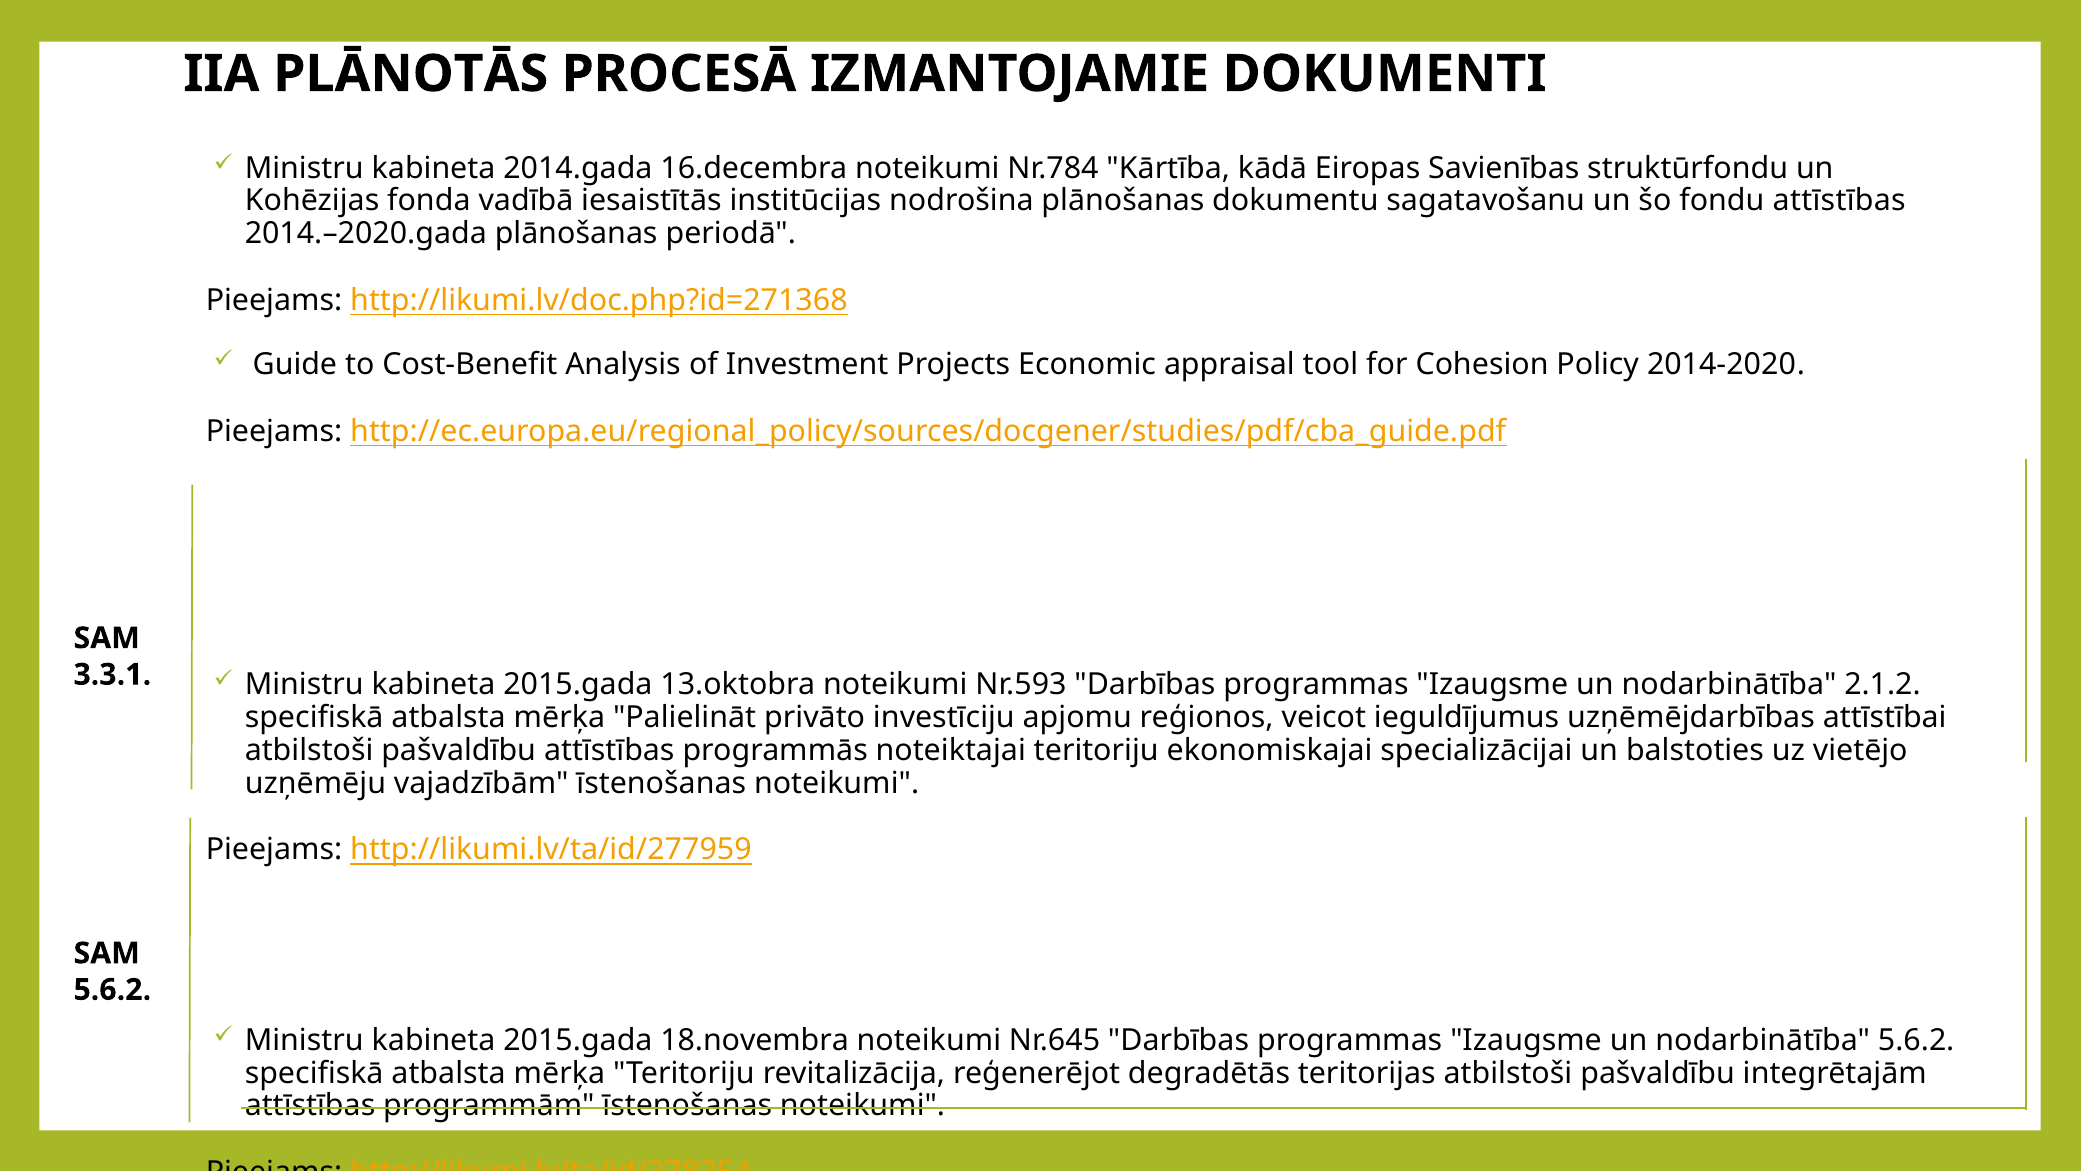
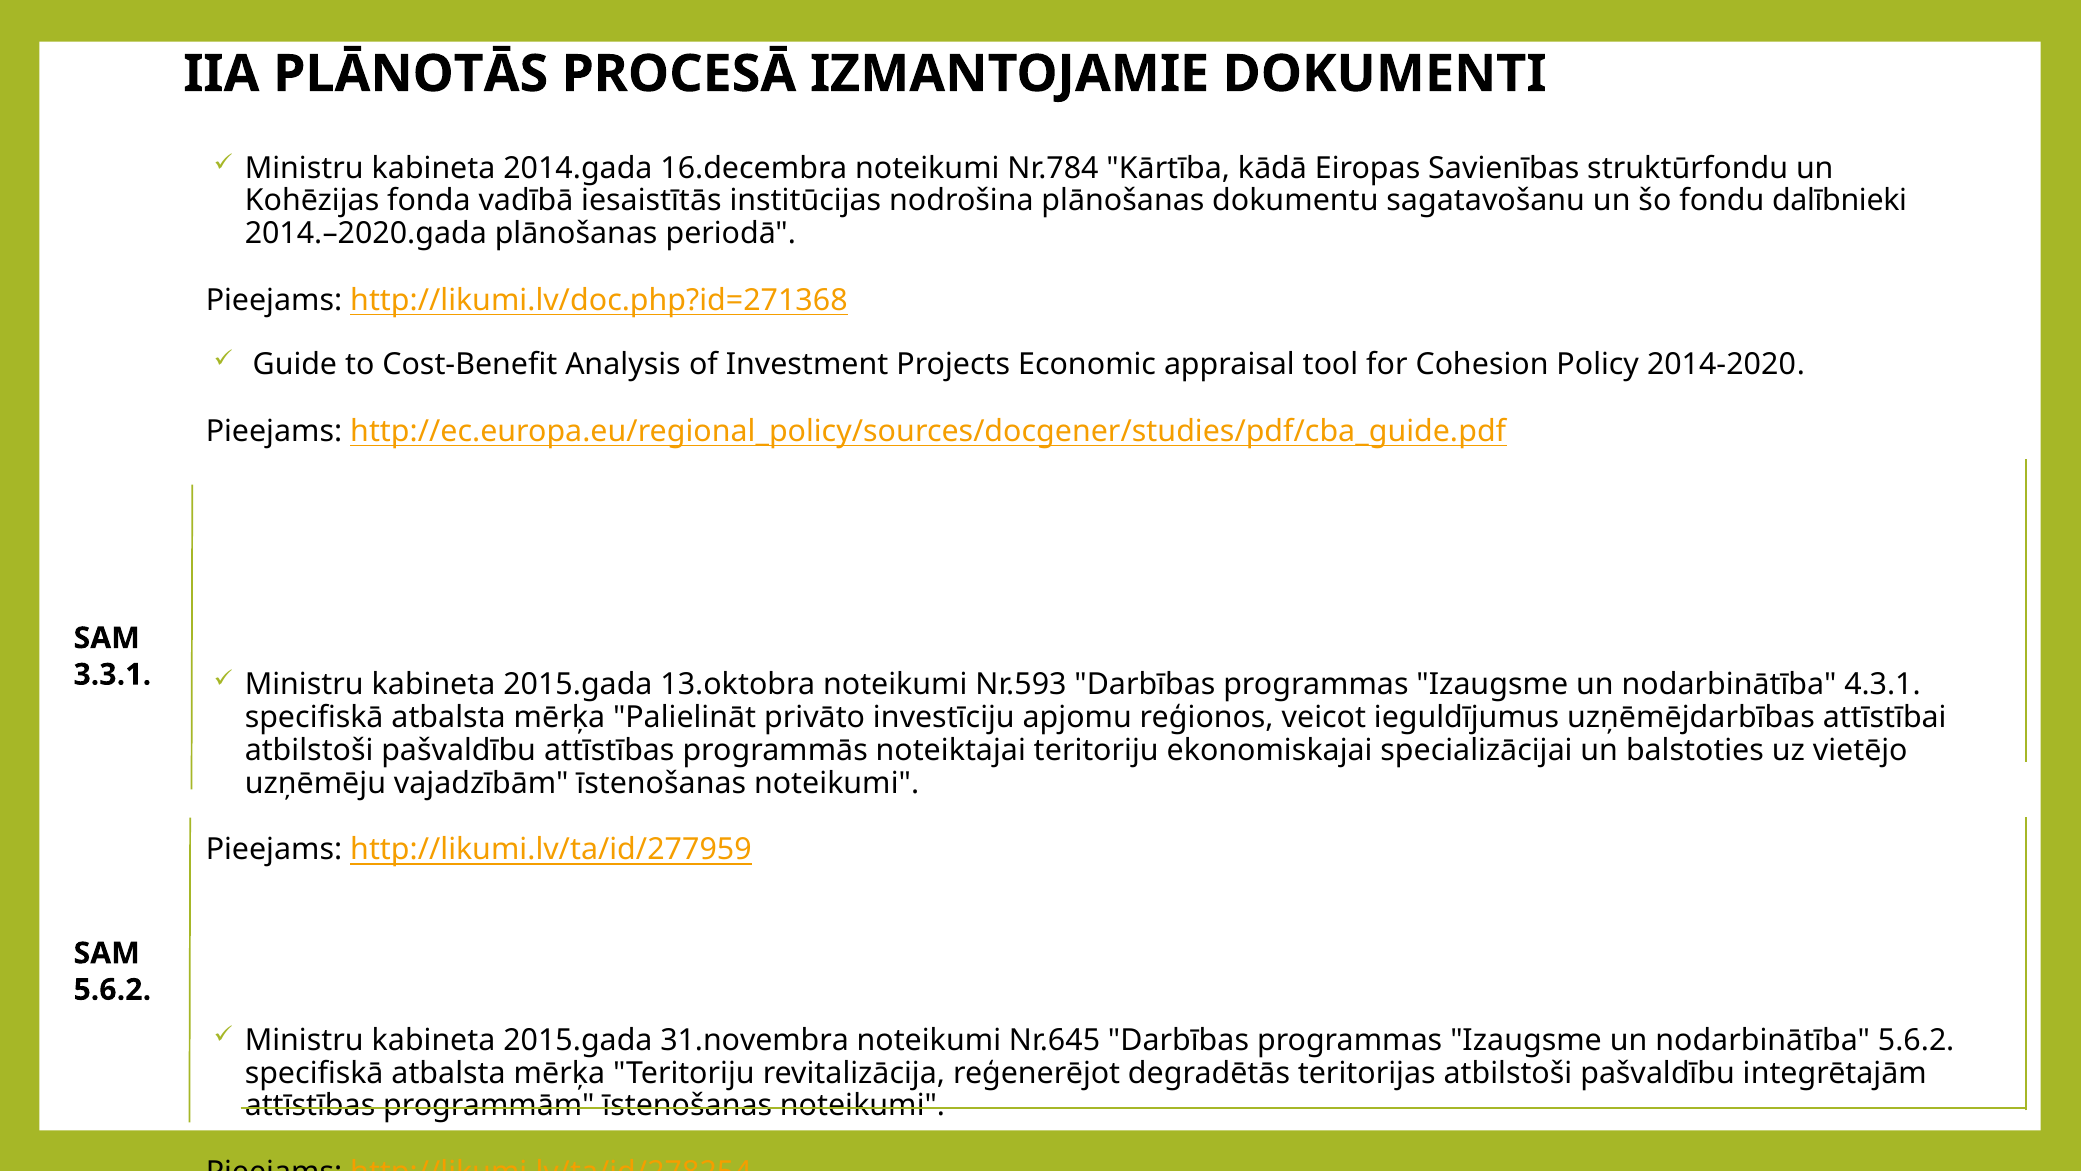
fondu attīstības: attīstības -> dalībnieki (1840, 201)
2.1.2: 2.1.2 -> 4.3.1 (1882, 684)
18.novembra: 18.novembra -> 31.novembra (755, 1040)
